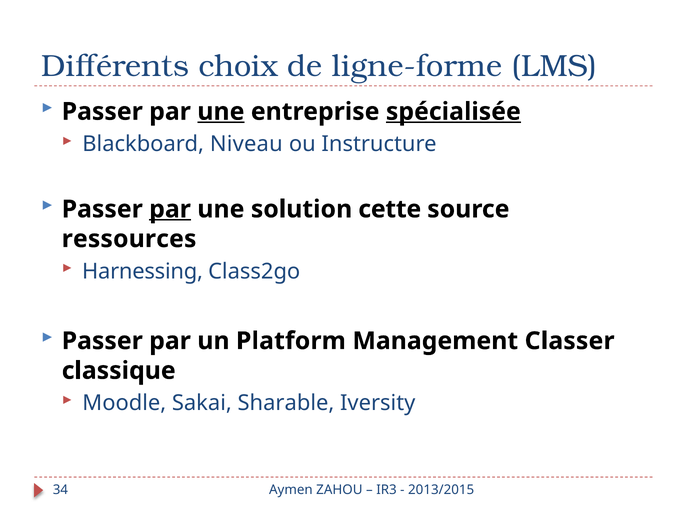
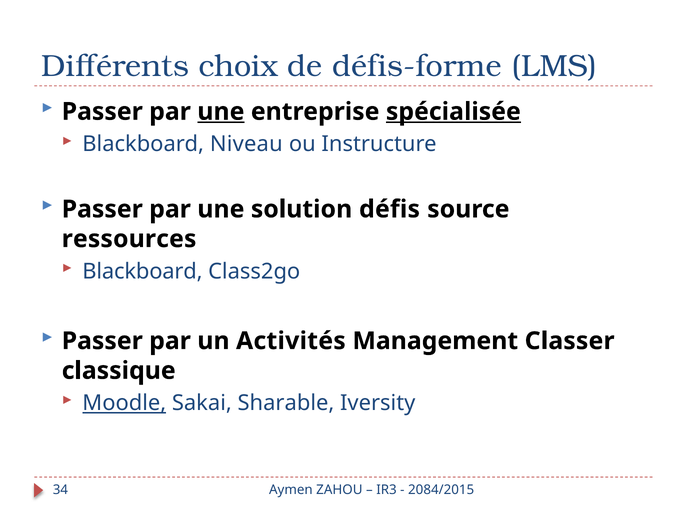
ligne-forme: ligne-forme -> défis-forme (417, 66)
par underline: present -> none (170, 209)
cette: cette -> défis (390, 209)
Harnessing: Harnessing -> Blackboard (142, 272)
Platform: Platform -> Activités (291, 341)
Moodle underline: none -> present (124, 403)
2013/2015: 2013/2015 -> 2084/2015 (441, 490)
